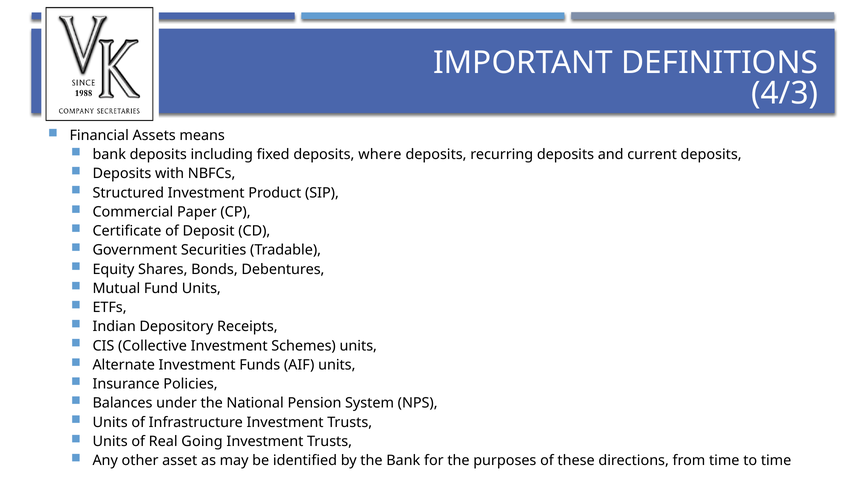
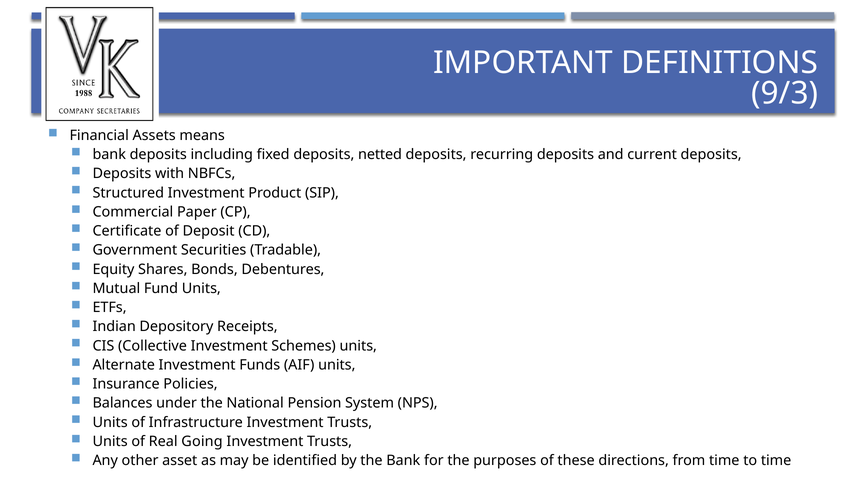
4/3: 4/3 -> 9/3 (785, 93)
where: where -> netted (380, 155)
